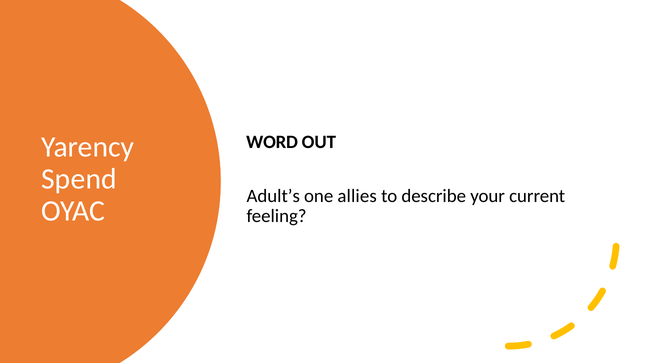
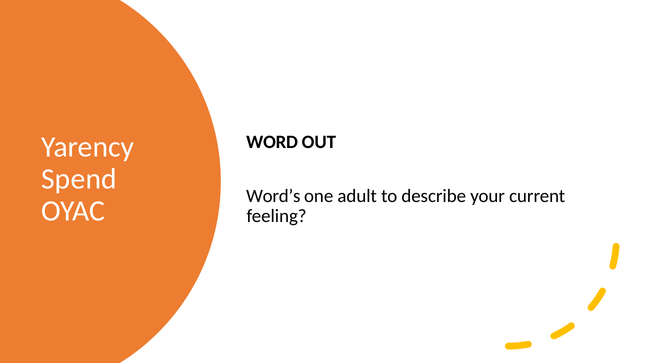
Adult’s: Adult’s -> Word’s (273, 196)
allies: allies -> adult (357, 196)
